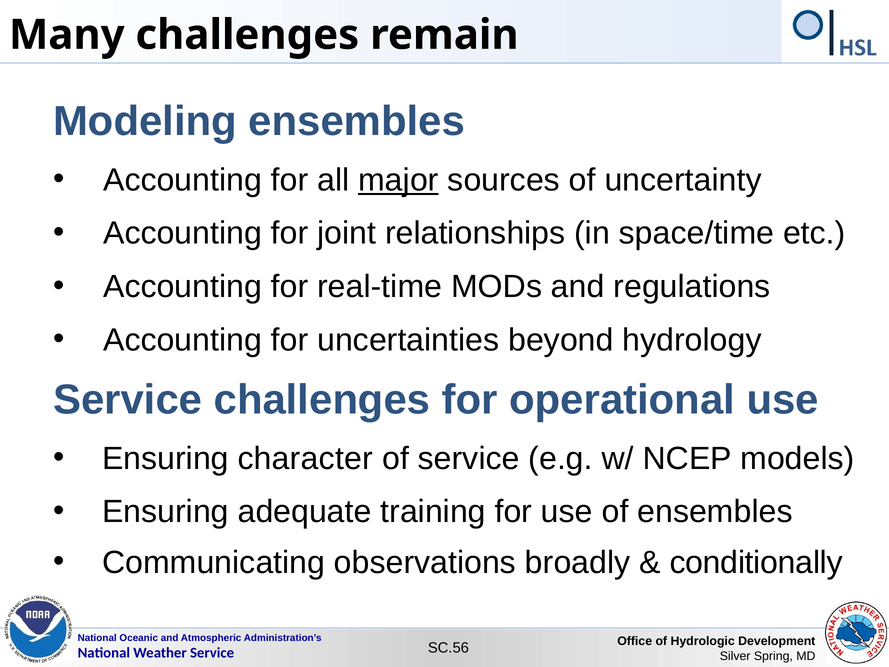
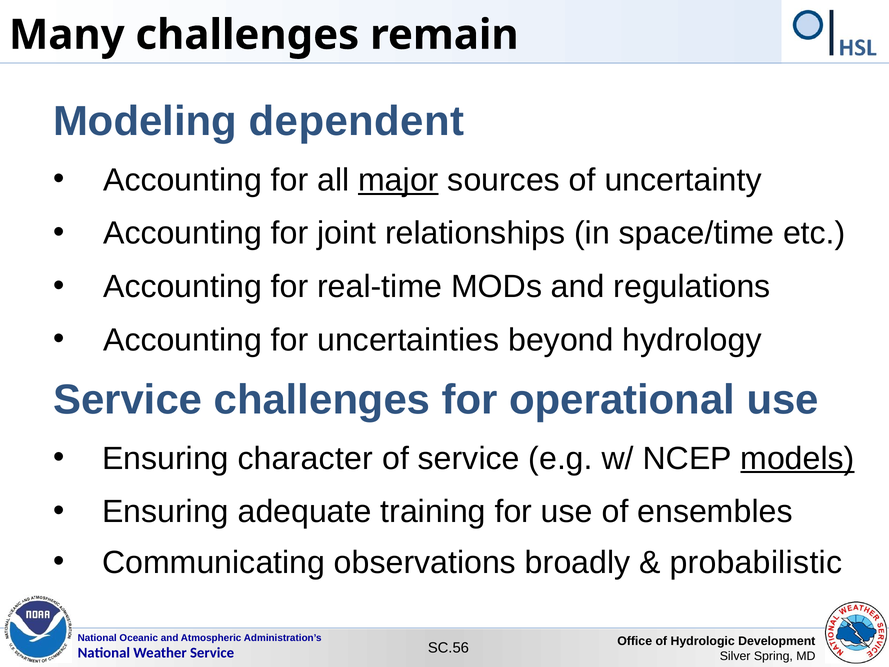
Modeling ensembles: ensembles -> dependent (356, 121)
models underline: none -> present (797, 458)
conditionally: conditionally -> probabilistic (756, 562)
